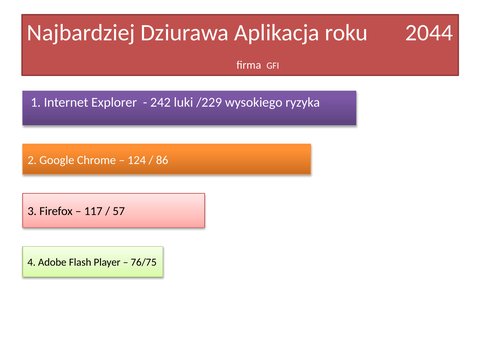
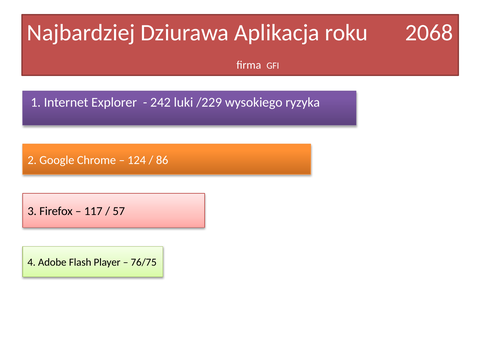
2044: 2044 -> 2068 (429, 33)
